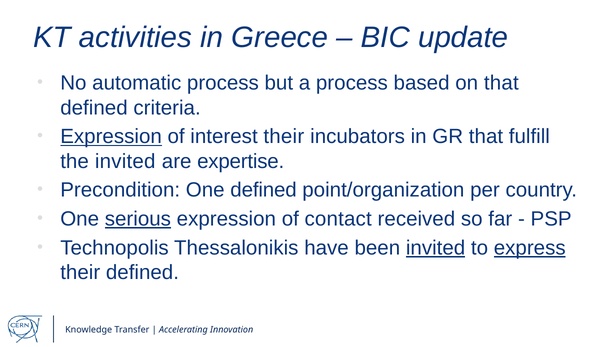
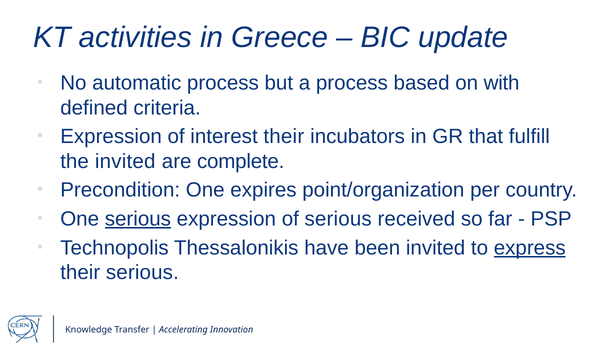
on that: that -> with (502, 83)
Expression underline: present -> none (111, 136)
expertise: expertise -> complete (241, 161)
One defined: defined -> expires (263, 190)
of contact: contact -> serious (338, 219)
invited underline: present -> none (436, 247)
their defined: defined -> serious (142, 272)
